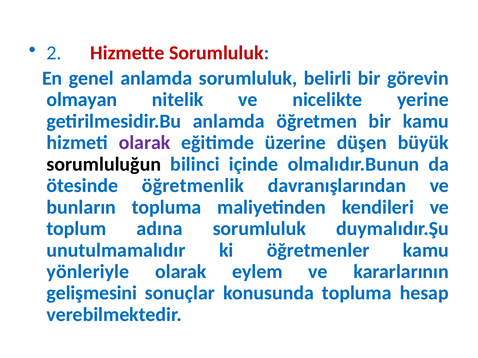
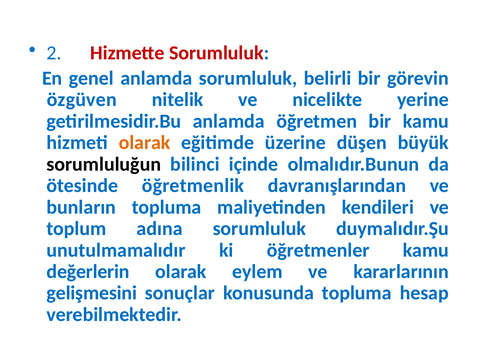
olmayan: olmayan -> özgüven (82, 100)
olarak colour: purple -> orange (145, 143)
yönleriyle: yönleriyle -> değerlerin (88, 272)
